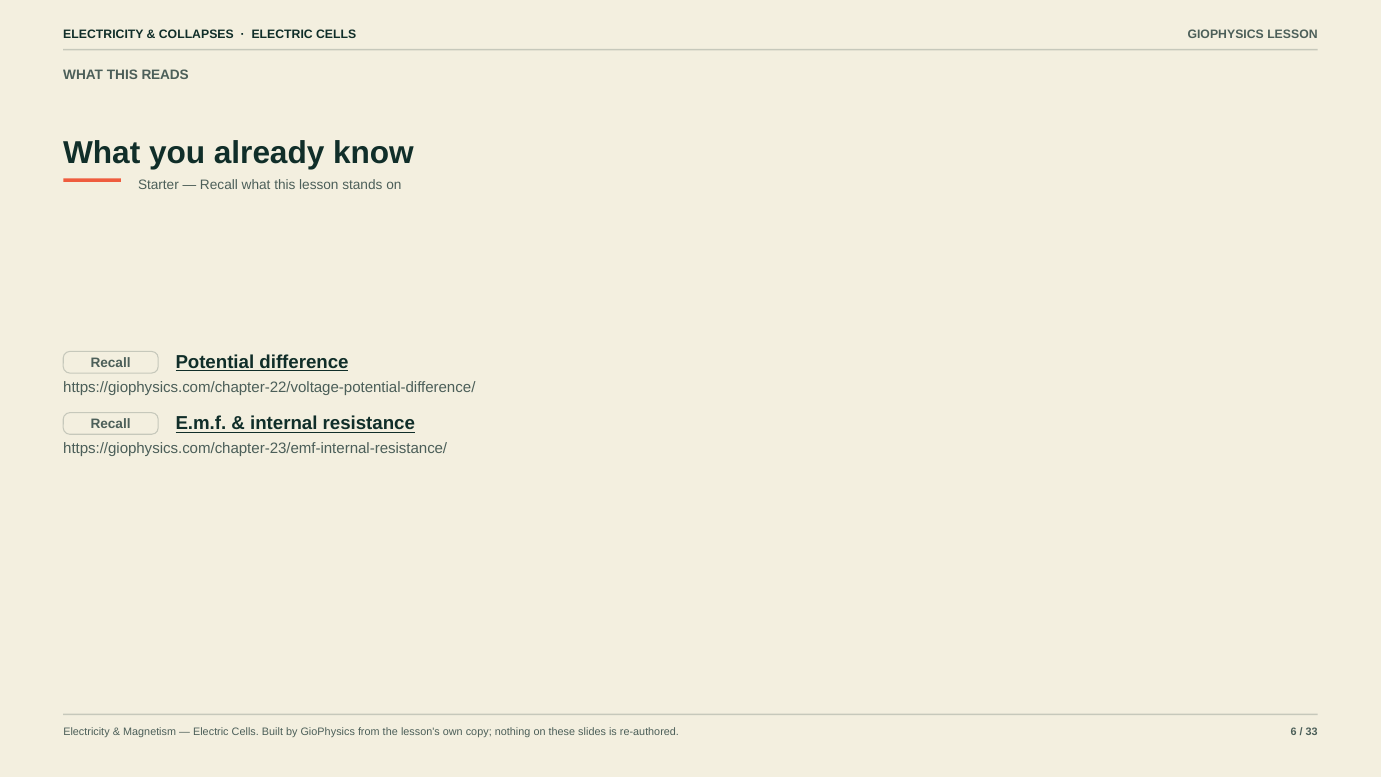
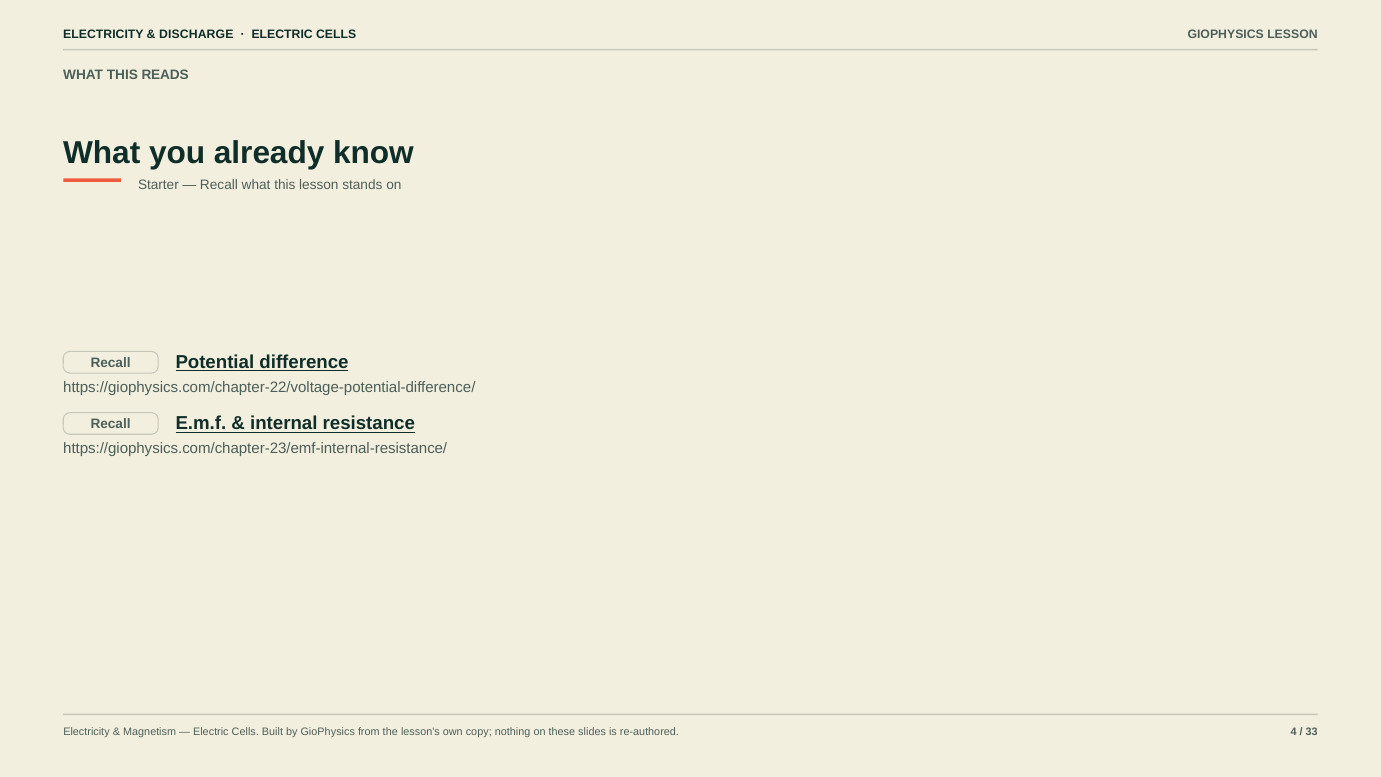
COLLAPSES: COLLAPSES -> DISCHARGE (196, 34)
6: 6 -> 4 (1294, 732)
